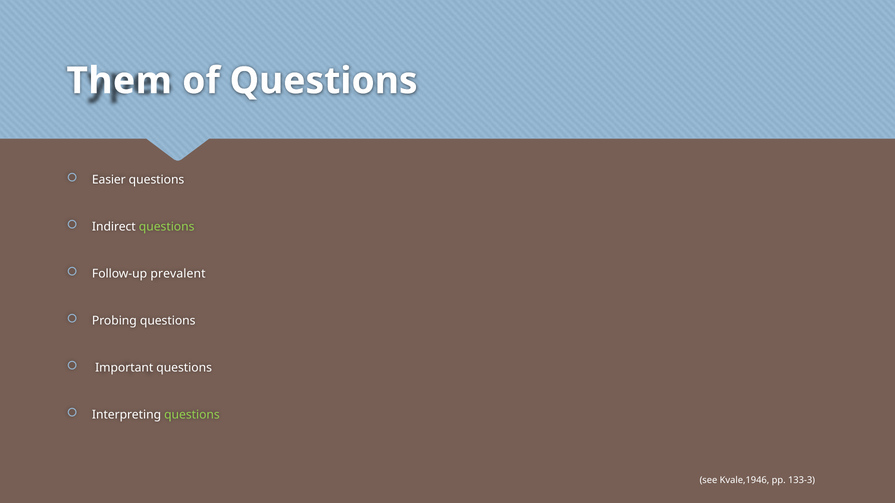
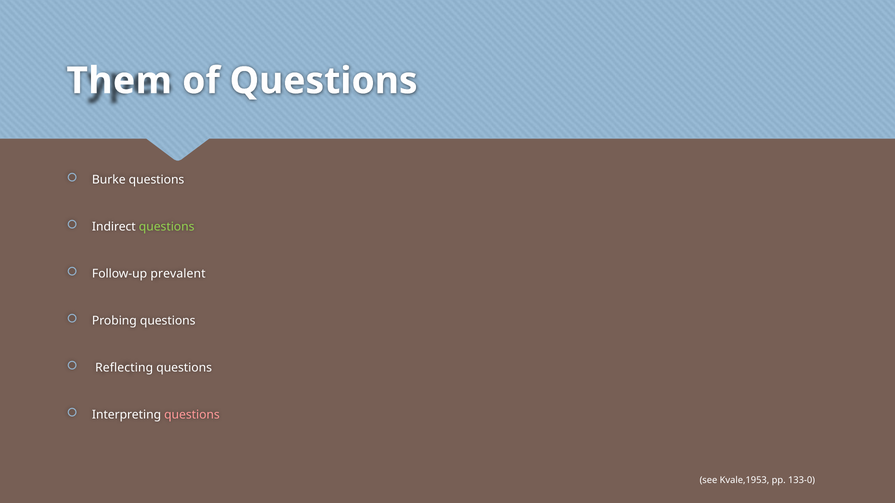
Easier: Easier -> Burke (109, 180)
Important: Important -> Reflecting (124, 368)
questions colour: light green -> pink (192, 415)
Kvale,1946: Kvale,1946 -> Kvale,1953 (745, 481)
133-3: 133-3 -> 133-0 (802, 481)
